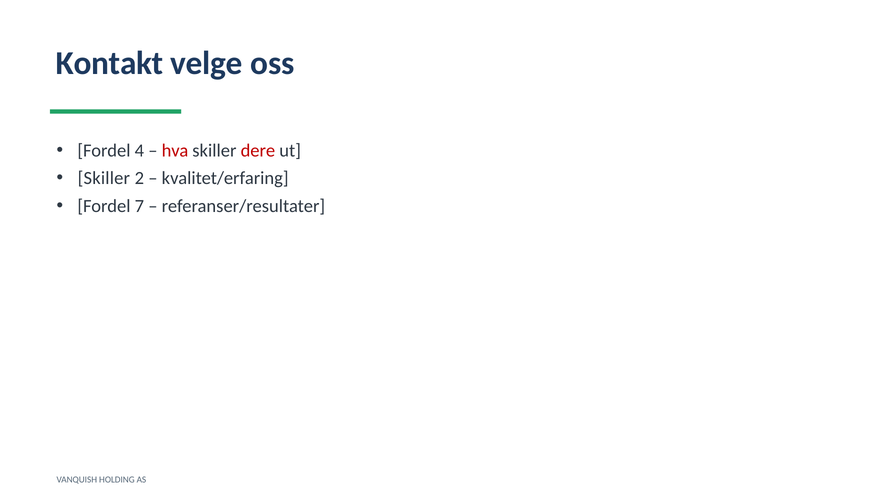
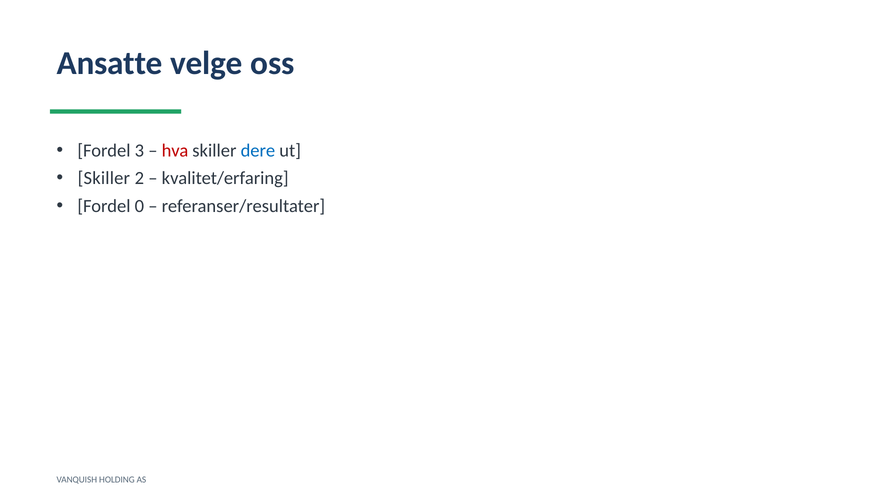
Kontakt: Kontakt -> Ansatte (110, 63)
4: 4 -> 3 (139, 151)
dere colour: red -> blue (258, 151)
7: 7 -> 0 (139, 206)
